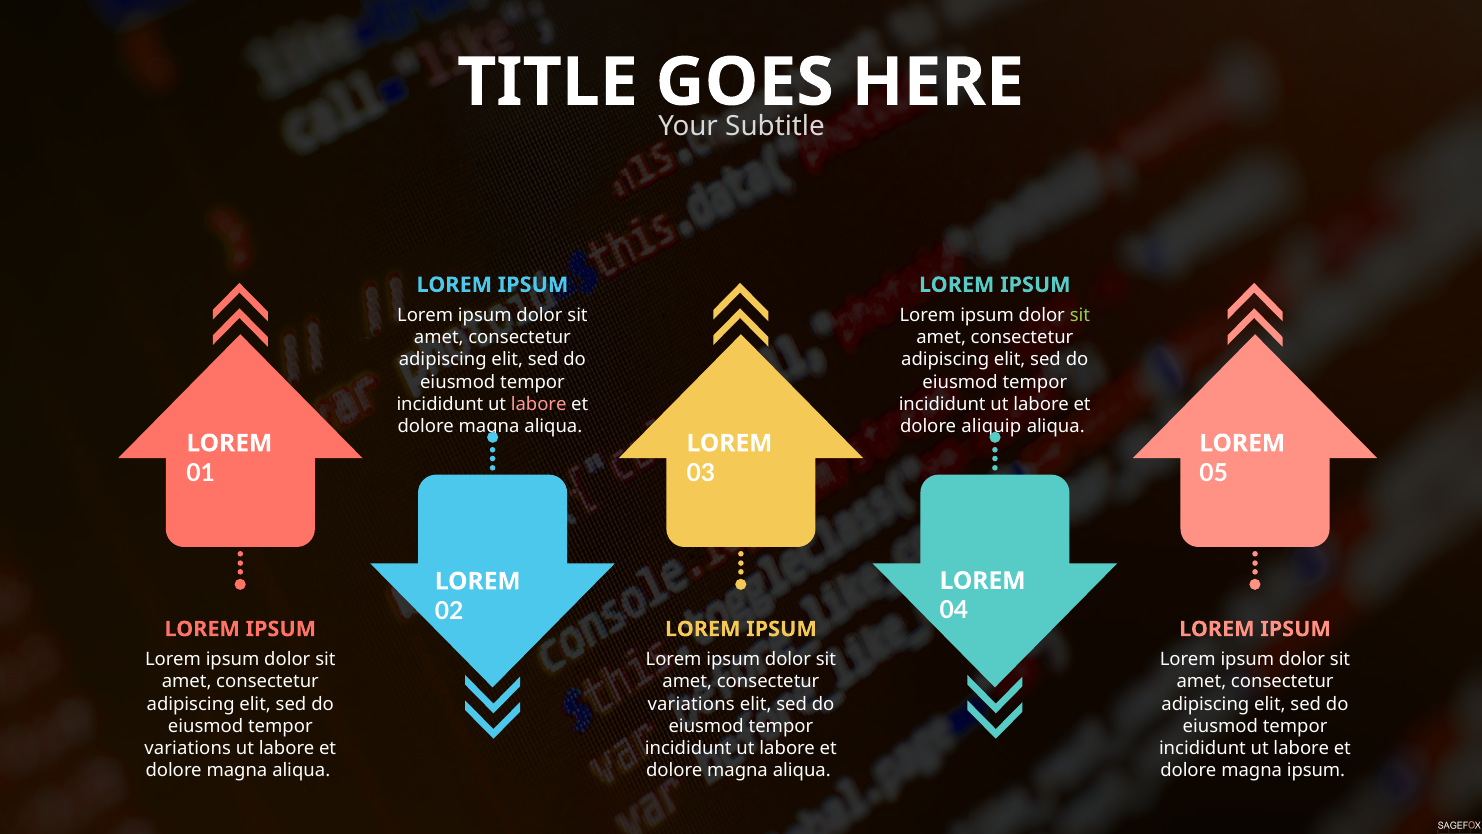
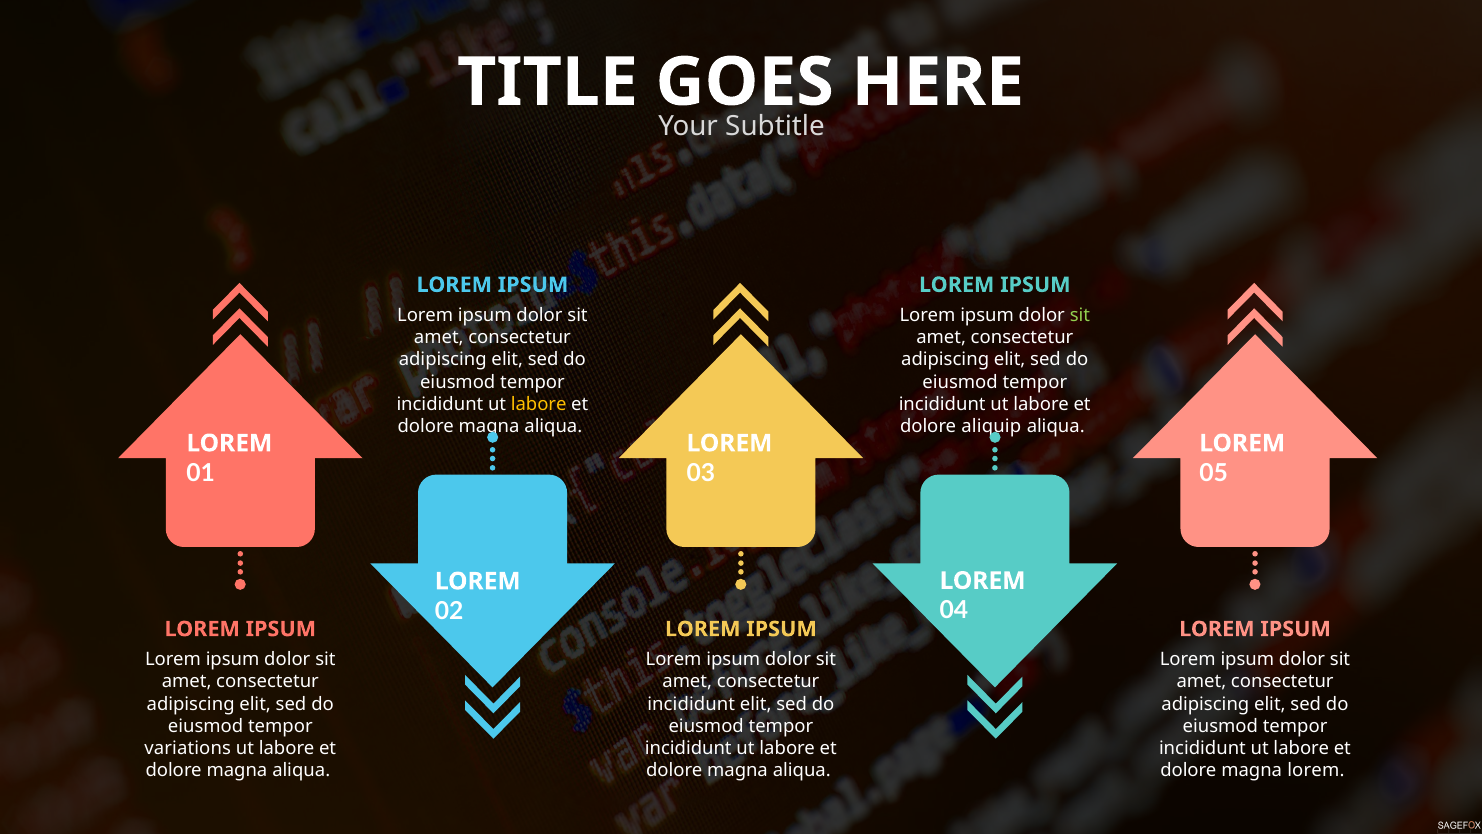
labore colour: pink -> yellow (539, 404)
variations: variations -> incididunt (691, 704)
magna ipsum: ipsum -> lorem (1316, 770)
